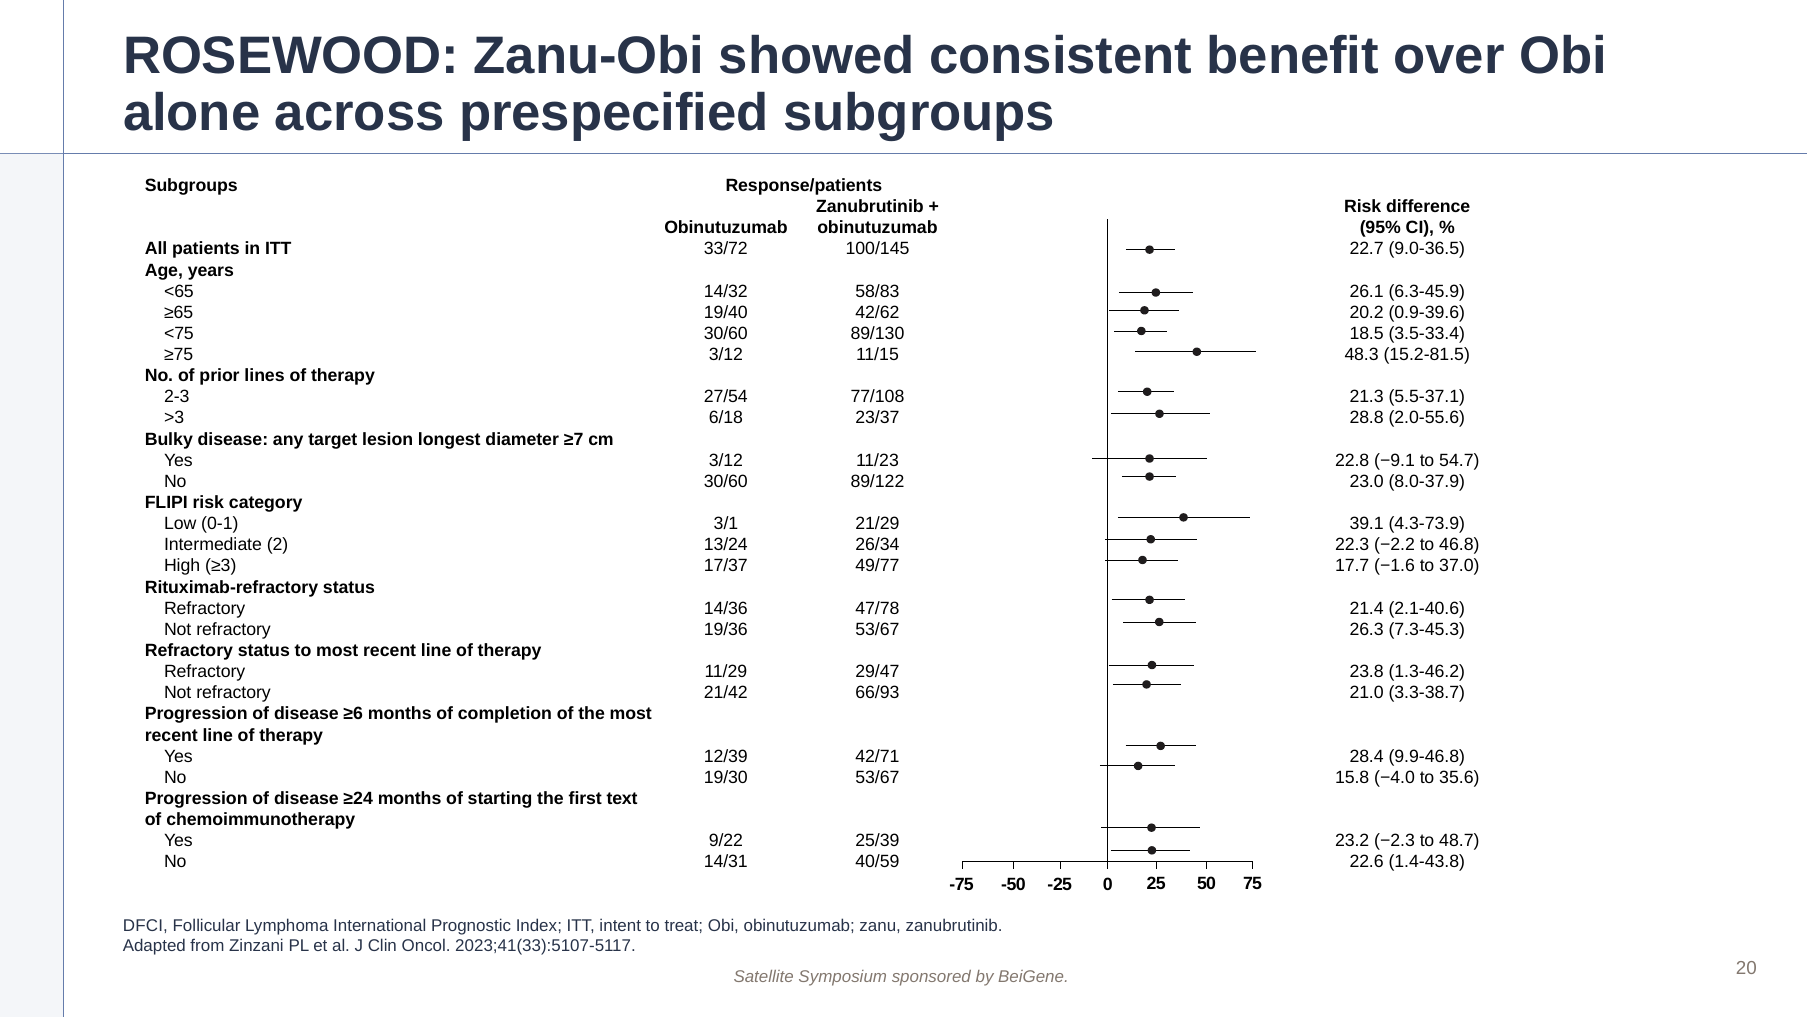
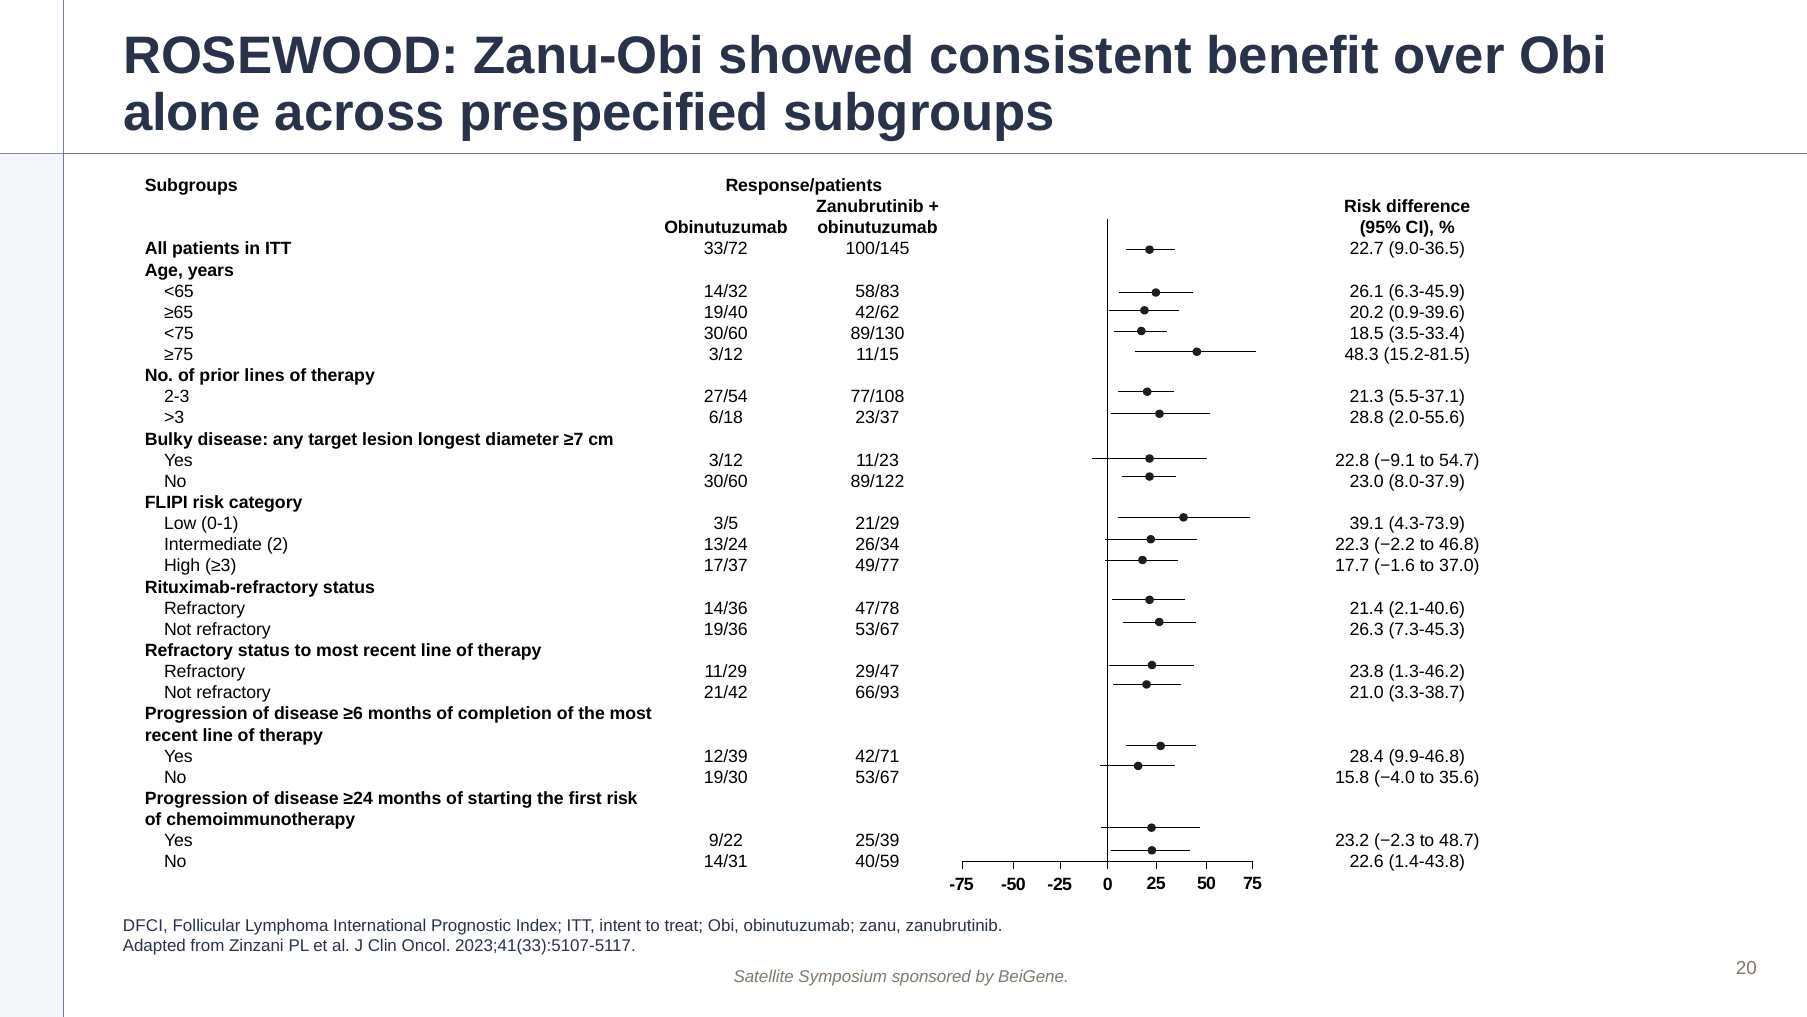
3/1: 3/1 -> 3/5 (726, 524)
first text: text -> risk (622, 798)
